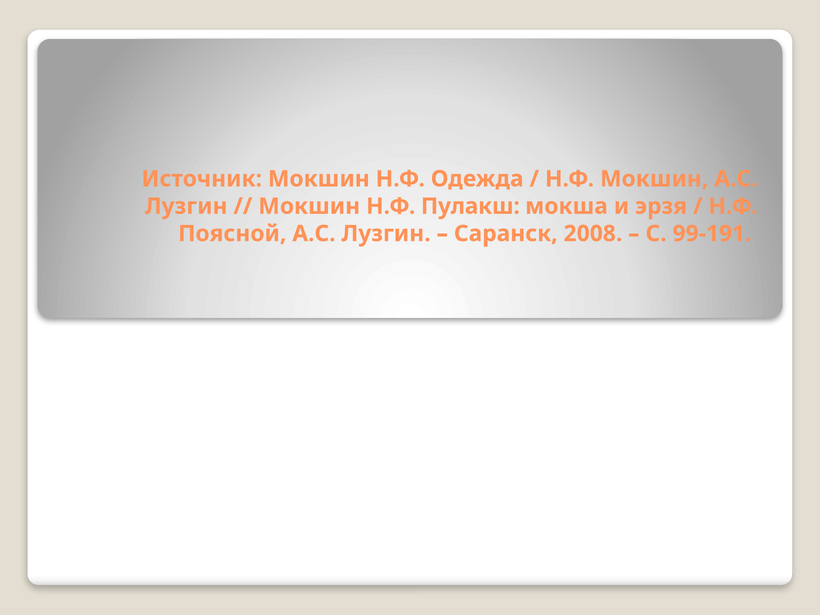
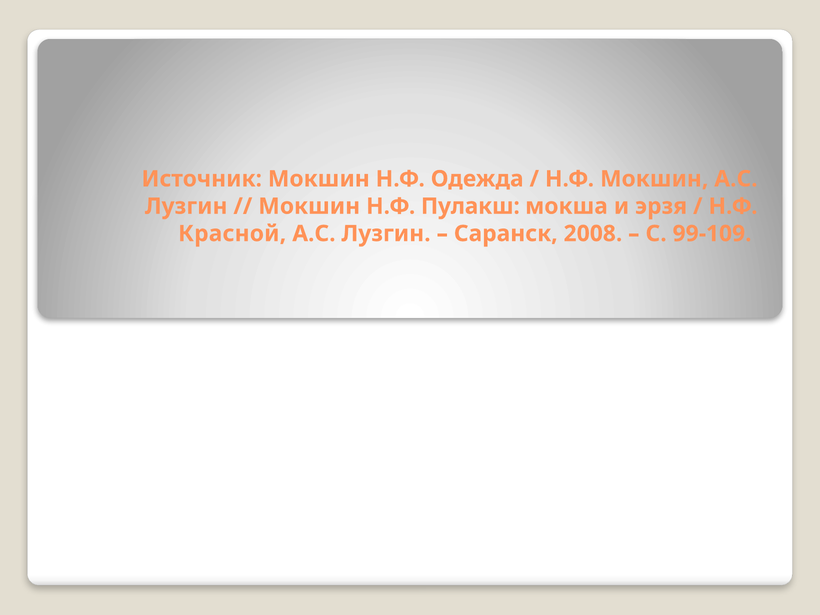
Поясной: Поясной -> Красной (232, 234)
99-191: 99-191 -> 99-109 (712, 234)
